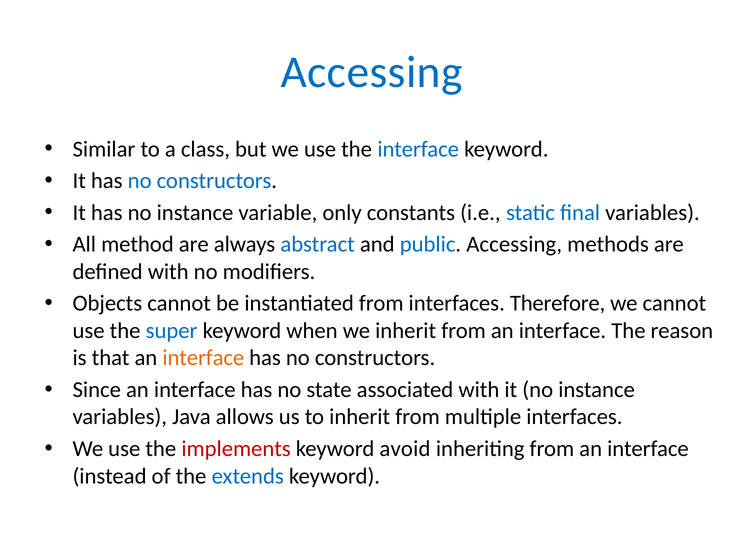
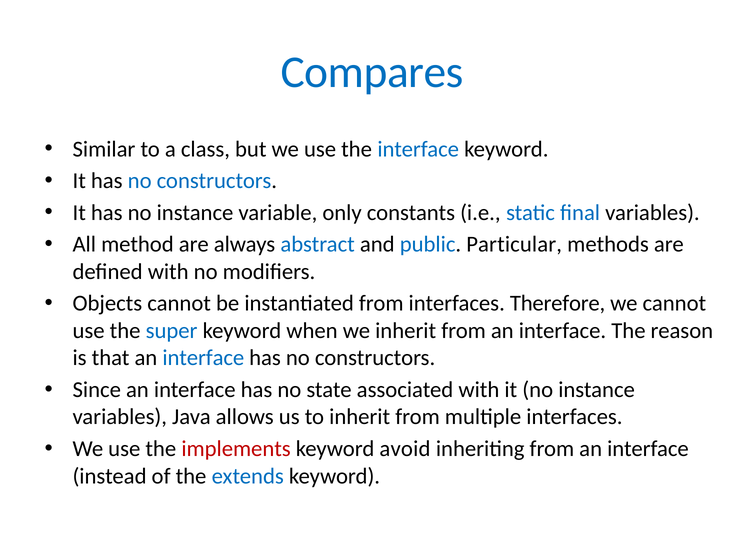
Accessing: Accessing -> Compares (372, 72)
public Accessing: Accessing -> Particular (514, 244)
interface colour: orange -> blue (203, 358)
